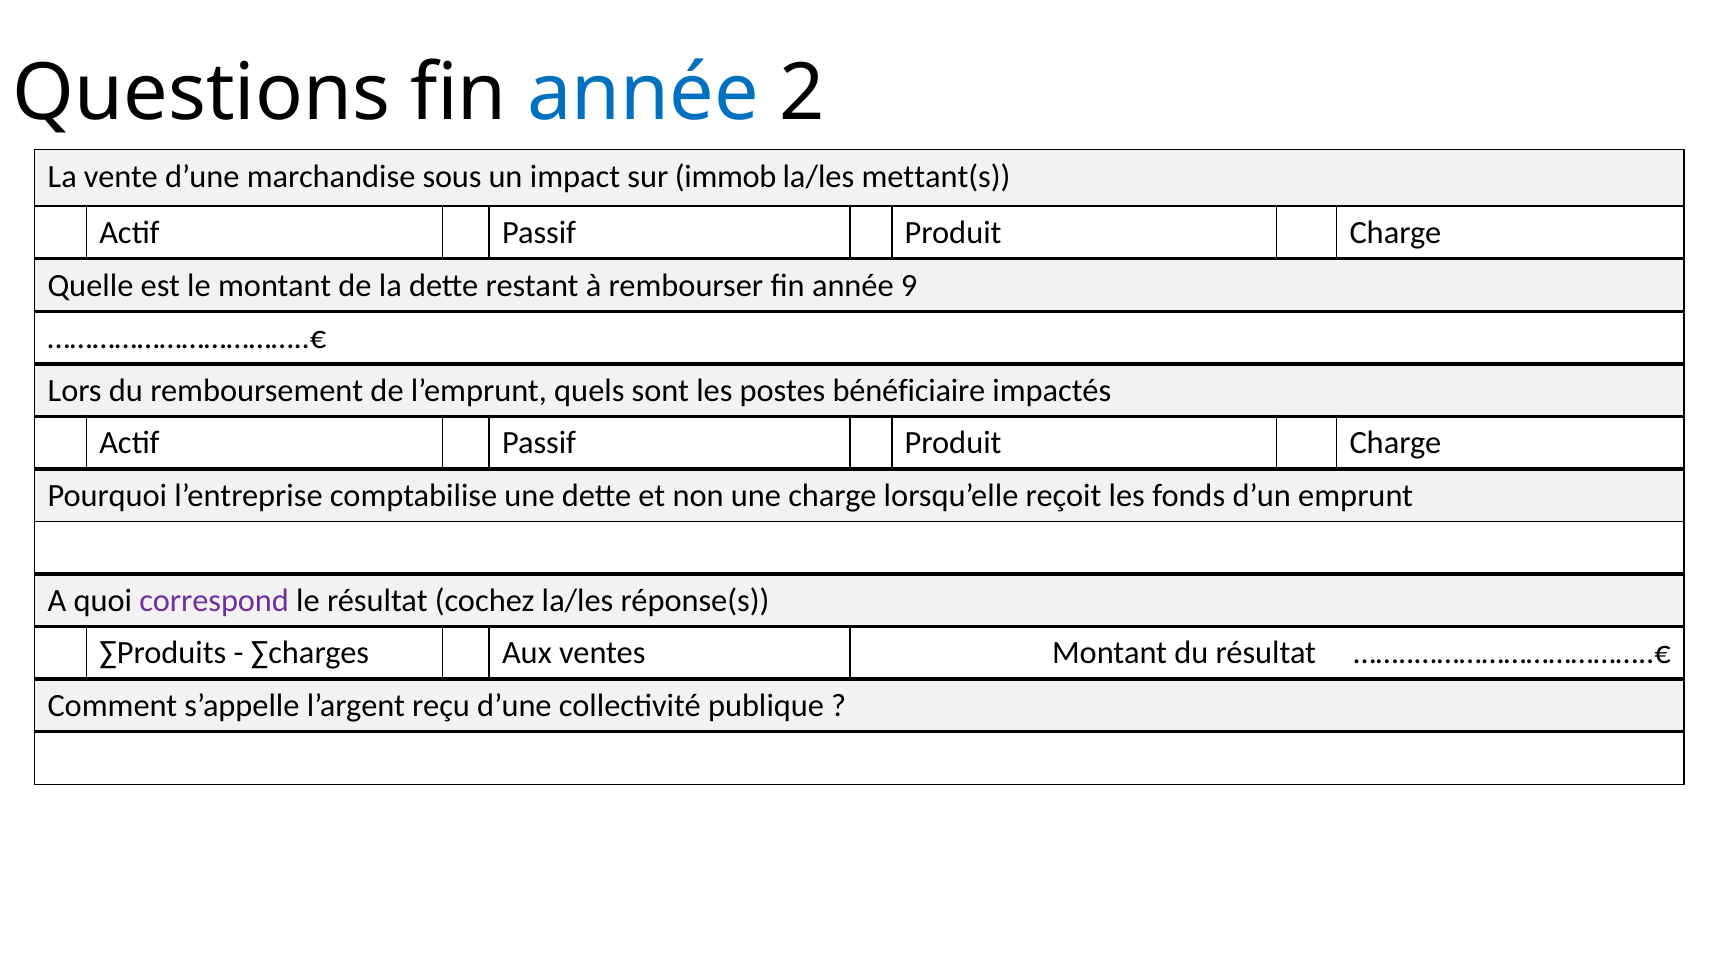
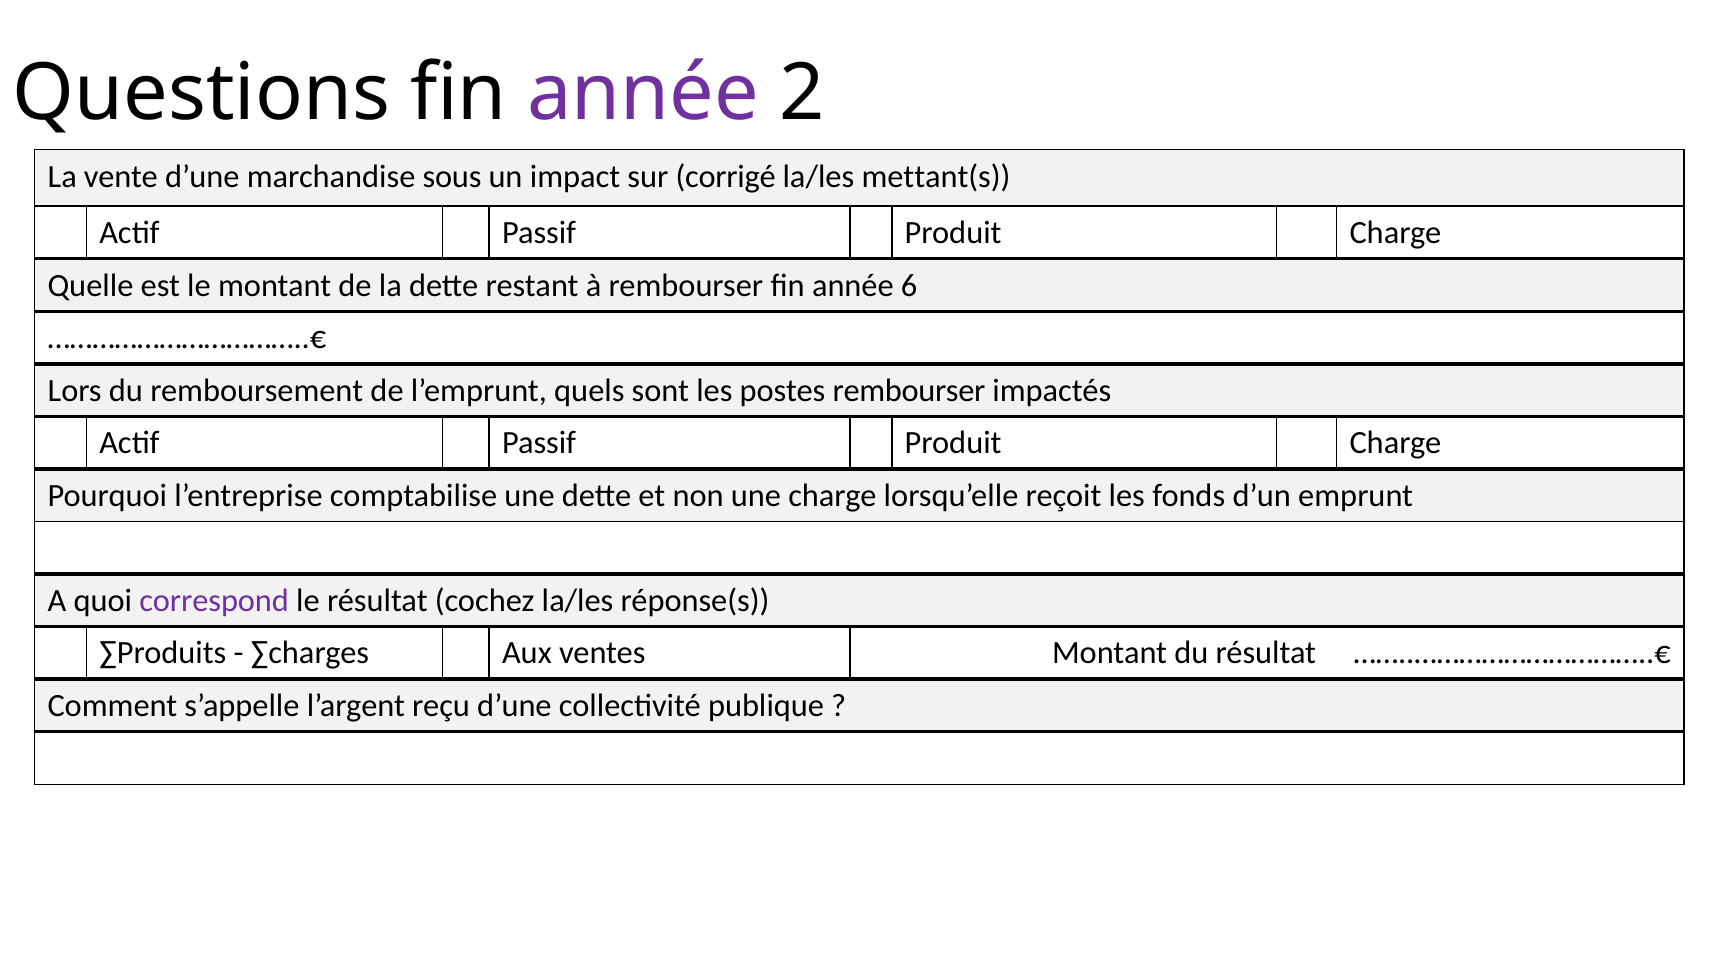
année colour: blue -> purple (643, 93)
immob: immob -> corrigé (726, 176)
9: 9 -> 6 (909, 285)
postes bénéficiaire: bénéficiaire -> rembourser (909, 391)
